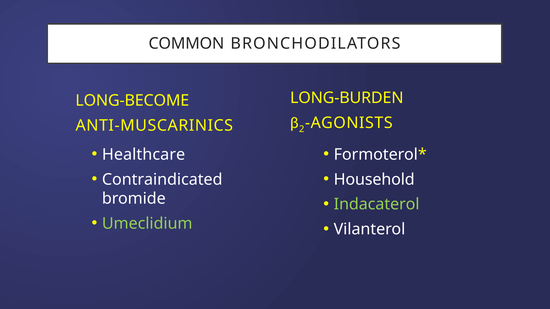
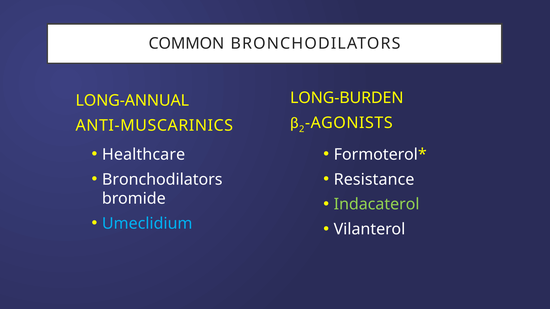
LONG-BECOME: LONG-BECOME -> LONG-ANNUAL (132, 101)
Contraindicated: Contraindicated -> Bronchodilators (162, 180)
Household: Household -> Resistance (374, 180)
Umeclidium colour: light green -> light blue (147, 224)
